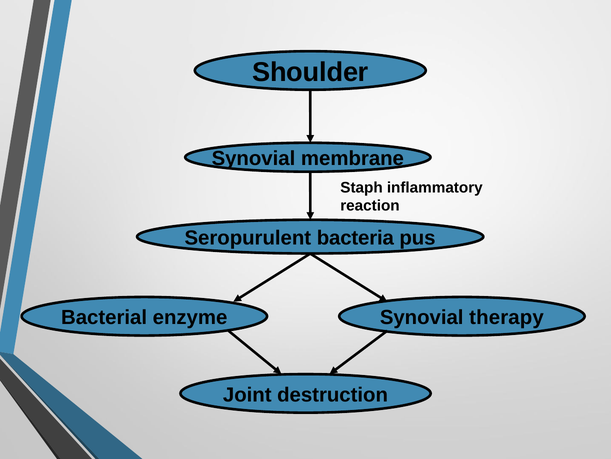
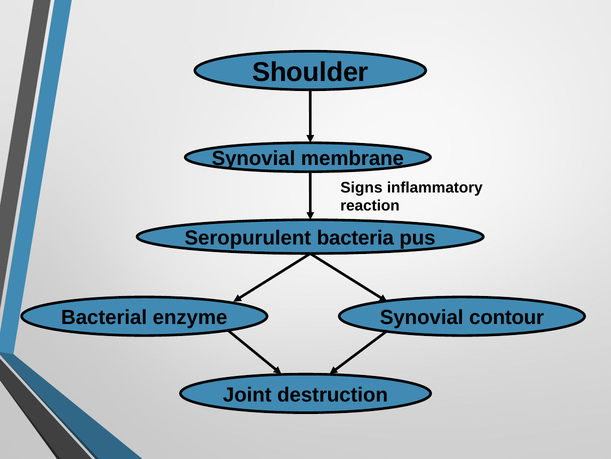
Staph: Staph -> Signs (361, 187)
therapy: therapy -> contour (507, 317)
